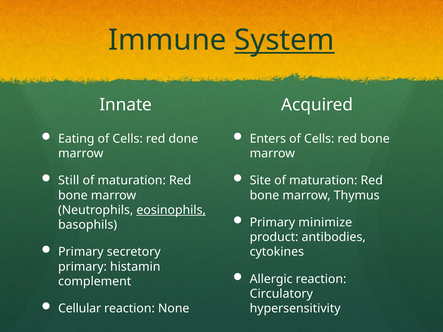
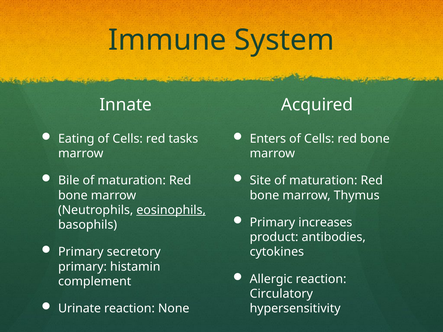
System underline: present -> none (284, 40)
done: done -> tasks (183, 139)
Still: Still -> Bile (69, 181)
minimize: minimize -> increases (325, 223)
Cellular: Cellular -> Urinate (80, 309)
